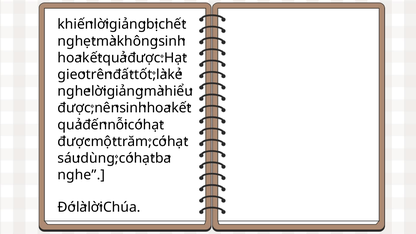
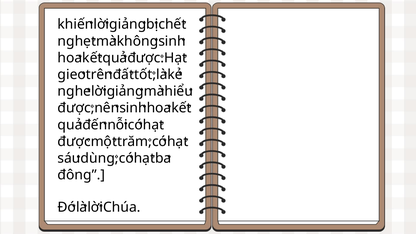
nghe: nghe -> đông (81, 175)
